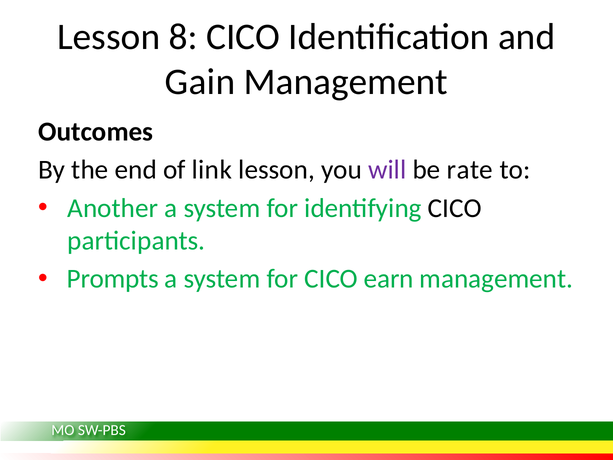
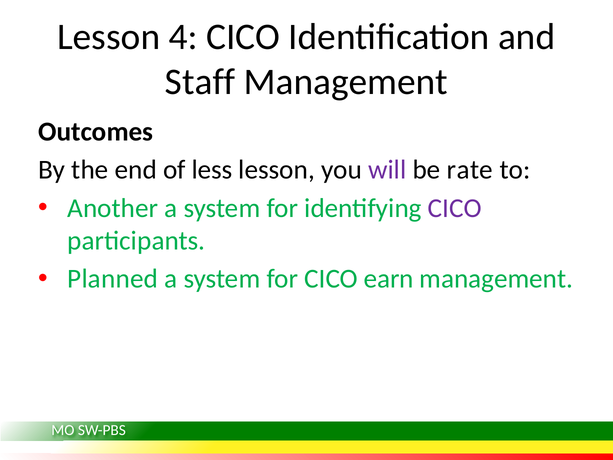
8: 8 -> 4 (183, 37)
Gain: Gain -> Staff (200, 82)
link: link -> less (212, 170)
CICO colour: black -> purple (455, 208)
Prompts: Prompts -> Planned (113, 279)
